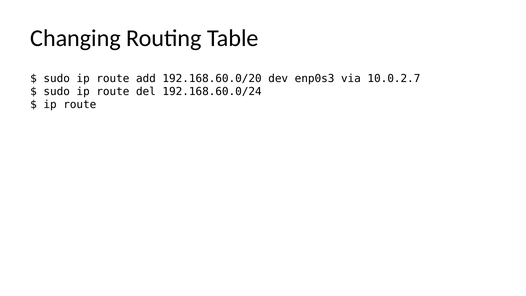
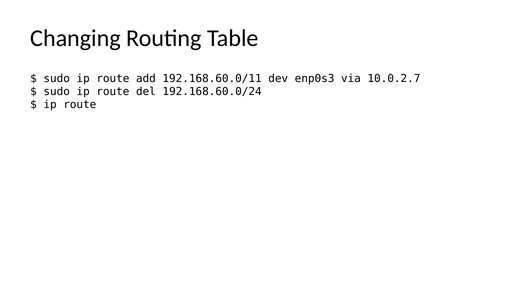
192.168.60.0/20: 192.168.60.0/20 -> 192.168.60.0/11 (212, 78)
